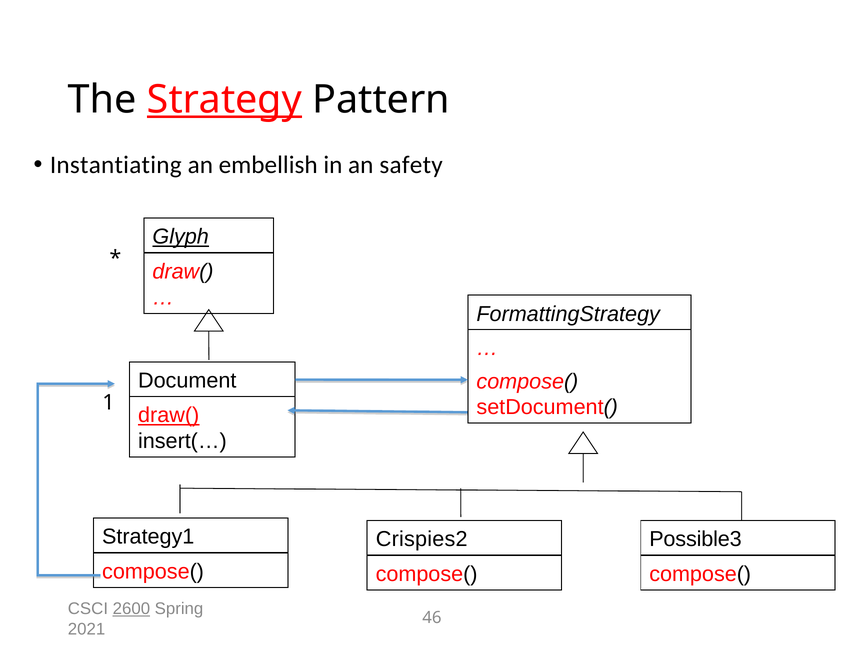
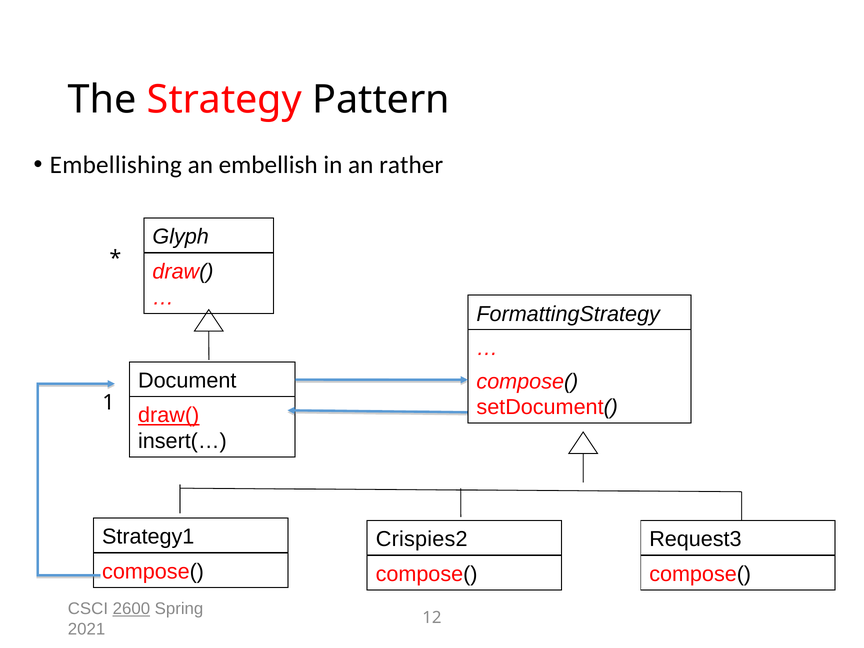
Strategy underline: present -> none (224, 100)
Instantiating: Instantiating -> Embellishing (116, 165)
safety: safety -> rather (411, 165)
Glyph underline: present -> none (181, 237)
Possible3: Possible3 -> Request3 (695, 539)
46: 46 -> 12 (432, 618)
